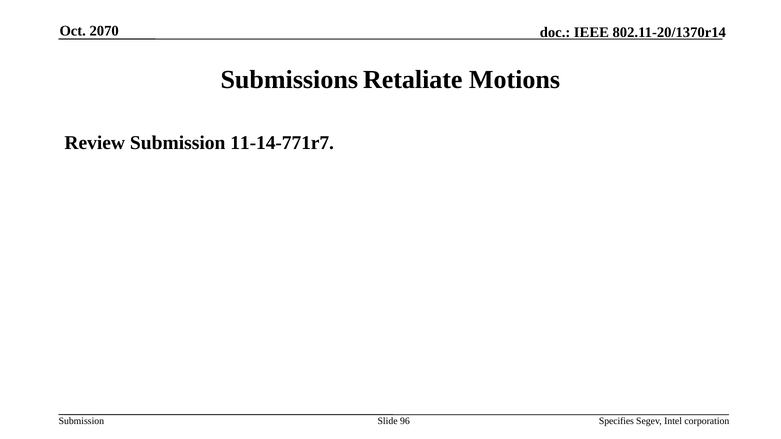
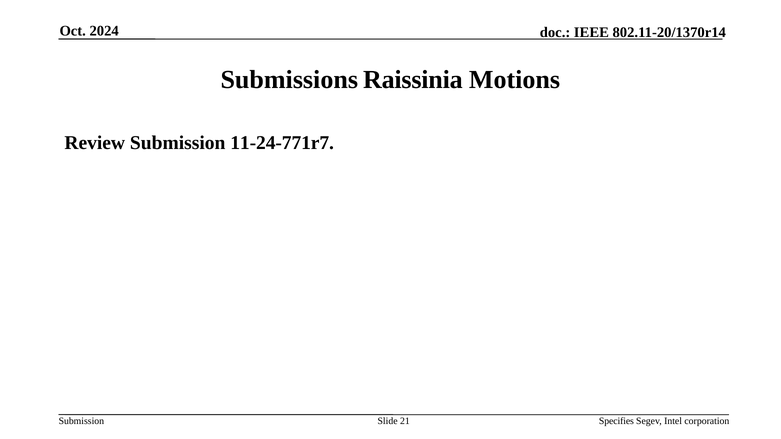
2070: 2070 -> 2024 (104, 31)
Retaliate: Retaliate -> Raissinia (413, 80)
11-14-771r7: 11-14-771r7 -> 11-24-771r7 (282, 143)
96: 96 -> 21 (405, 421)
